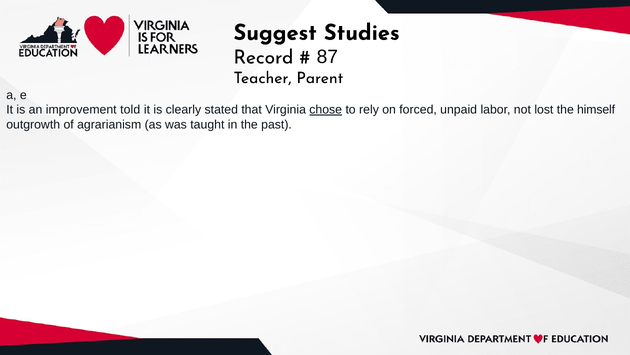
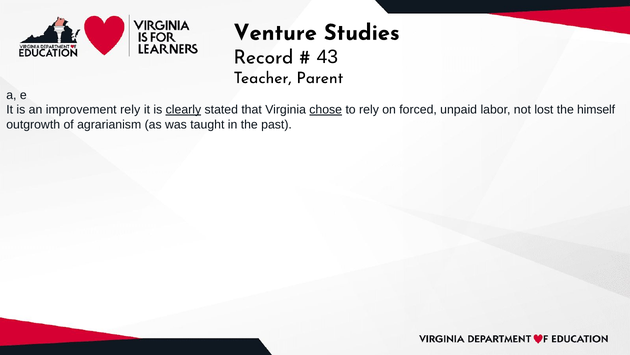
Suggest: Suggest -> Venture (275, 33)
87: 87 -> 43 (327, 57)
improvement told: told -> rely (130, 110)
clearly underline: none -> present (183, 110)
